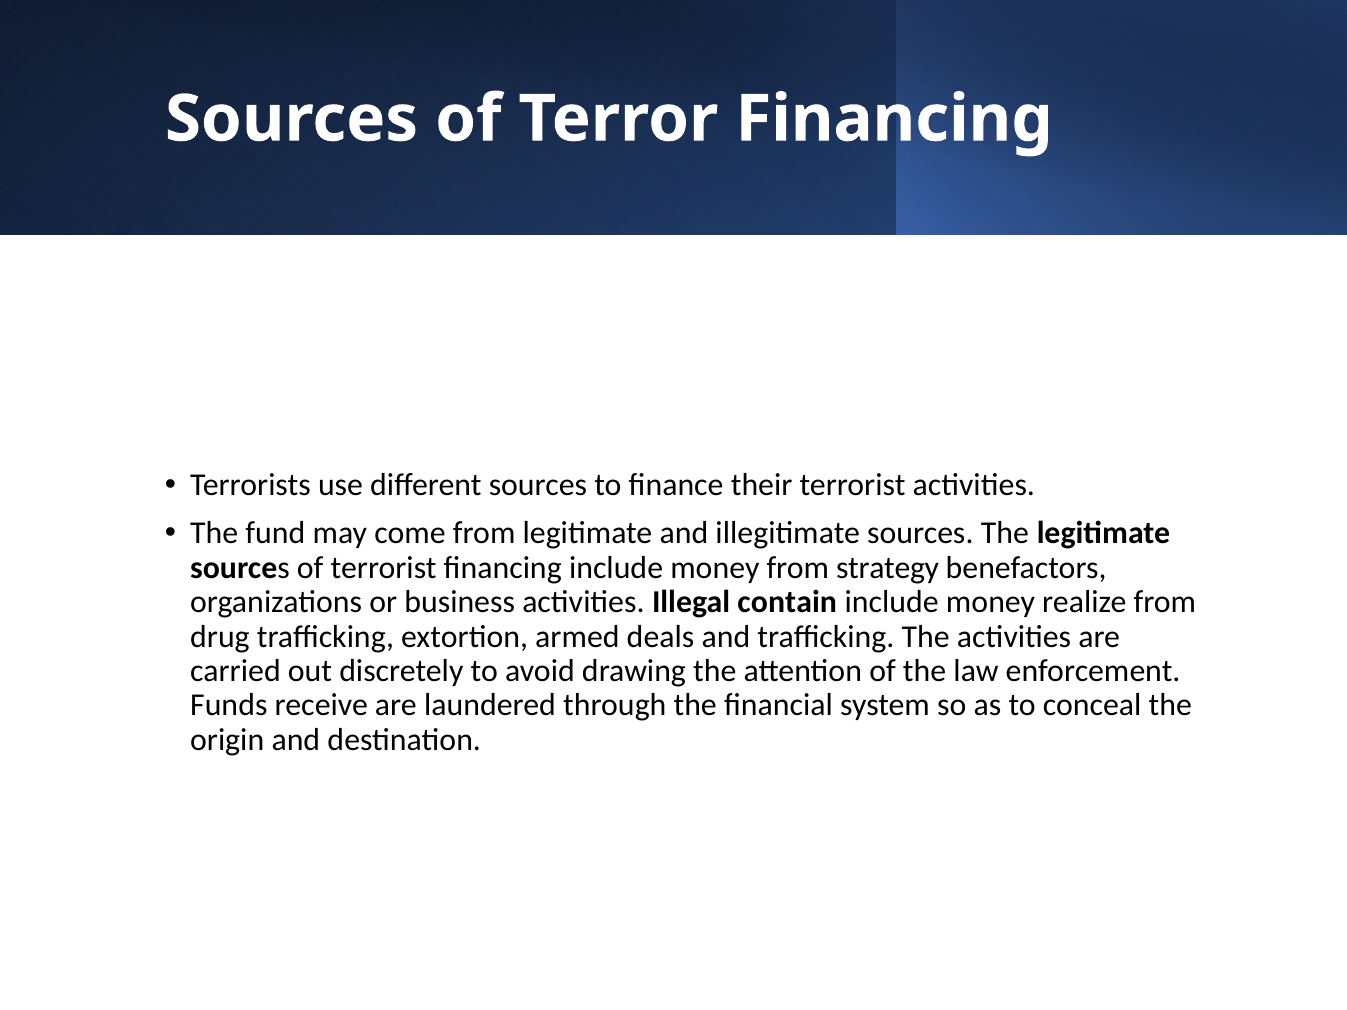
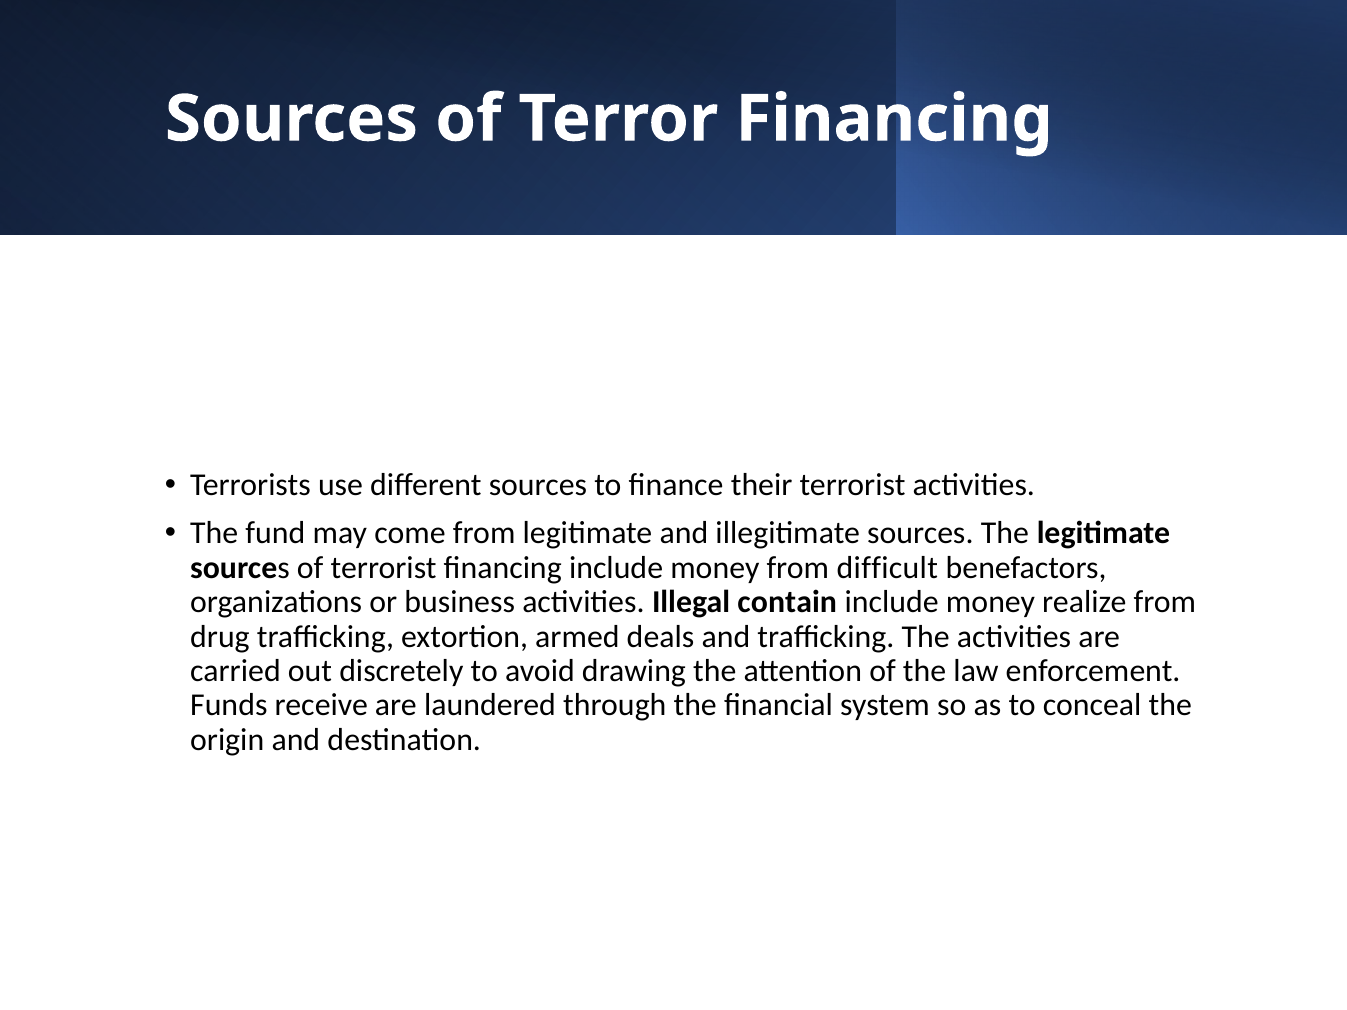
strategy: strategy -> difficult (887, 568)
